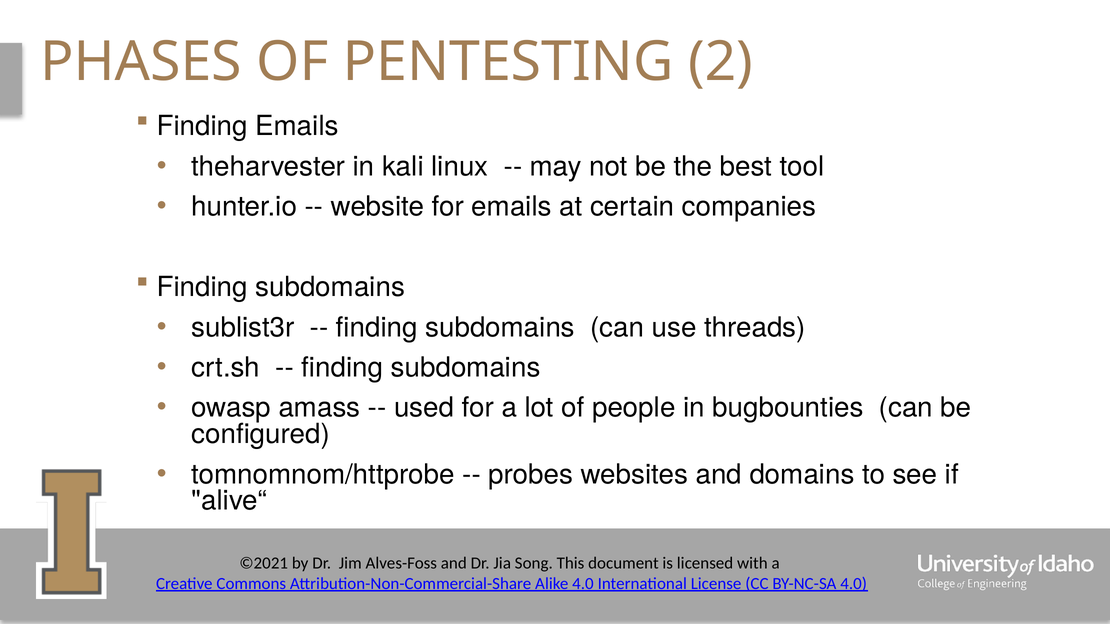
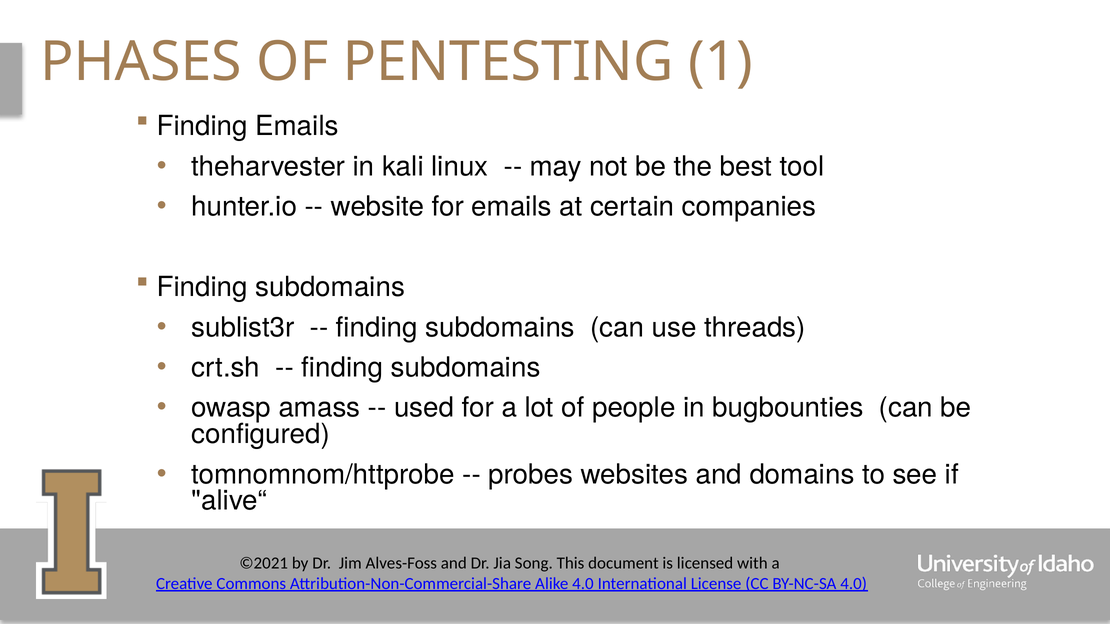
2: 2 -> 1 (720, 62)
